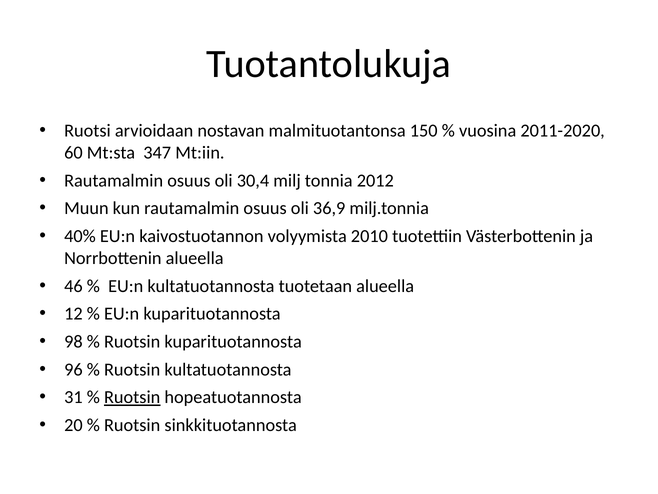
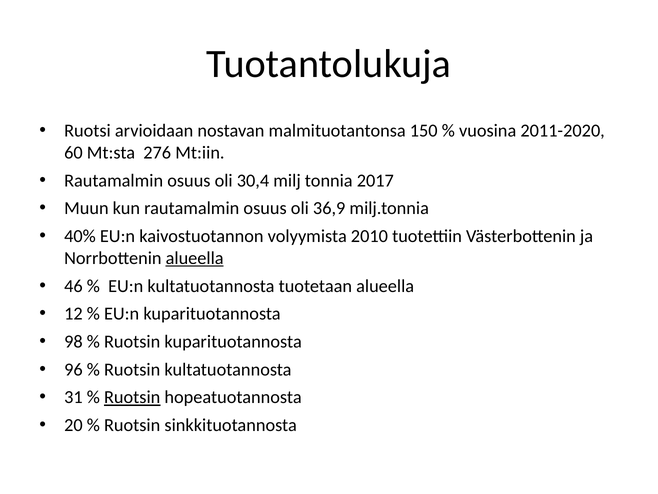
347: 347 -> 276 (157, 153)
2012: 2012 -> 2017 (375, 180)
alueella underline: none -> present (195, 258)
